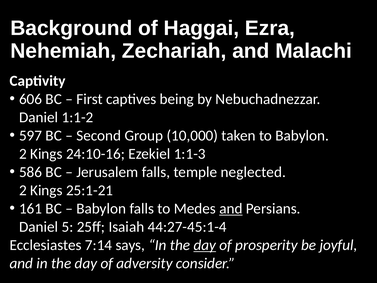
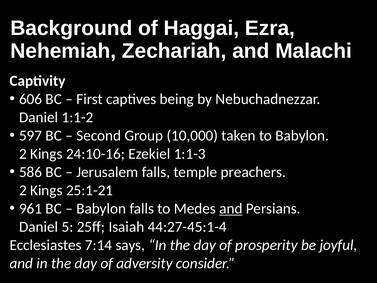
neglected: neglected -> preachers (253, 172)
161: 161 -> 961 (31, 208)
day underline: present -> none (205, 245)
